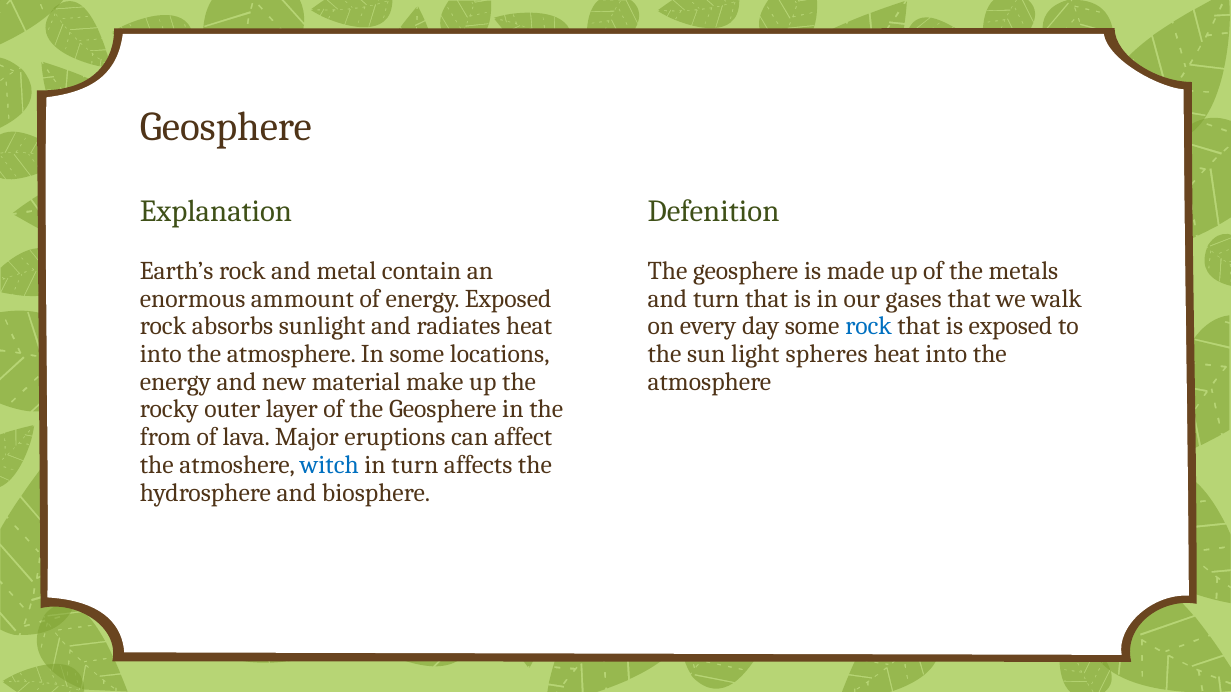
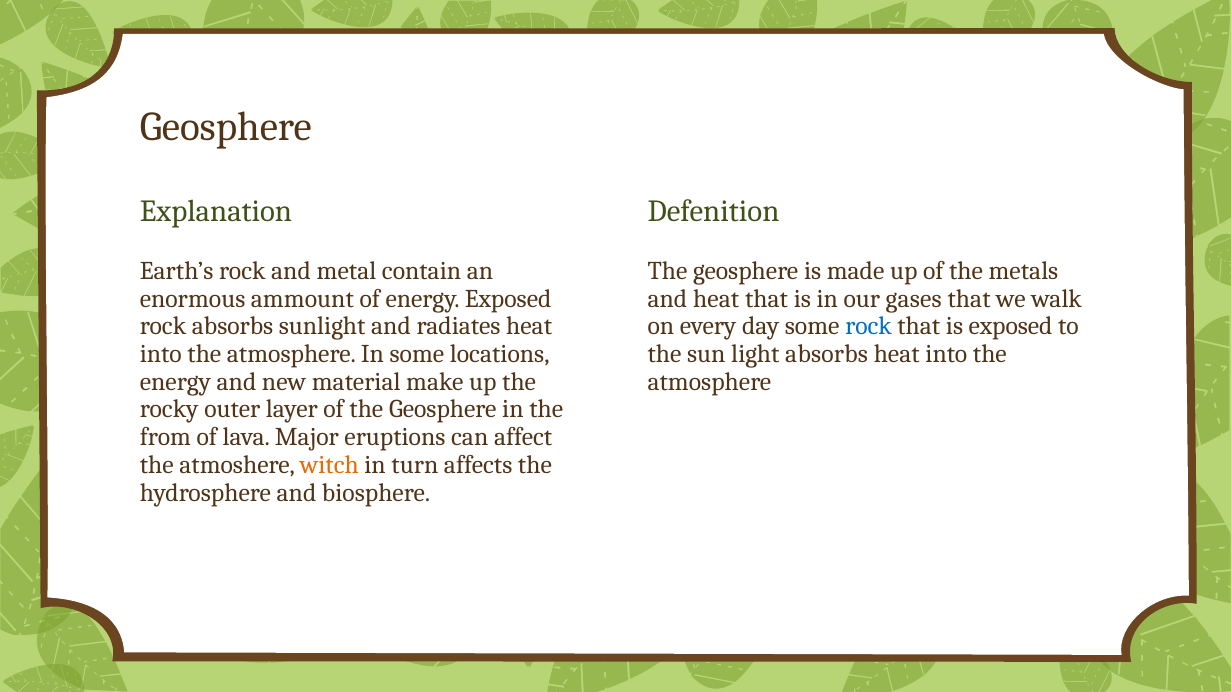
and turn: turn -> heat (716, 299)
light spheres: spheres -> absorbs (827, 354)
witch colour: blue -> orange (329, 465)
